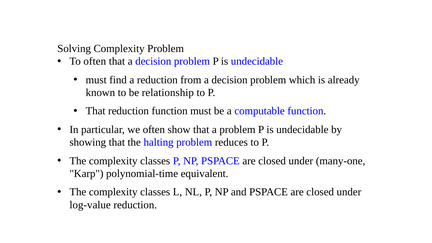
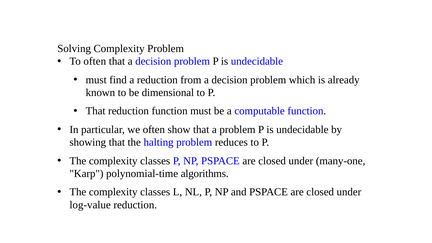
relationship: relationship -> dimensional (168, 93)
equivalent: equivalent -> algorithms (205, 174)
